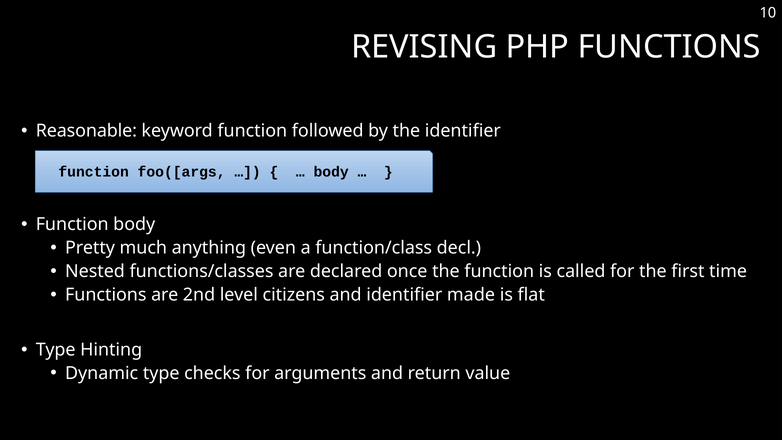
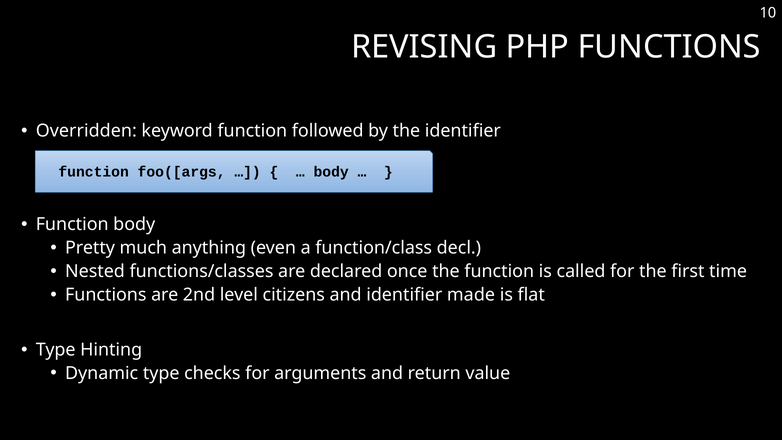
Reasonable: Reasonable -> Overridden (86, 131)
